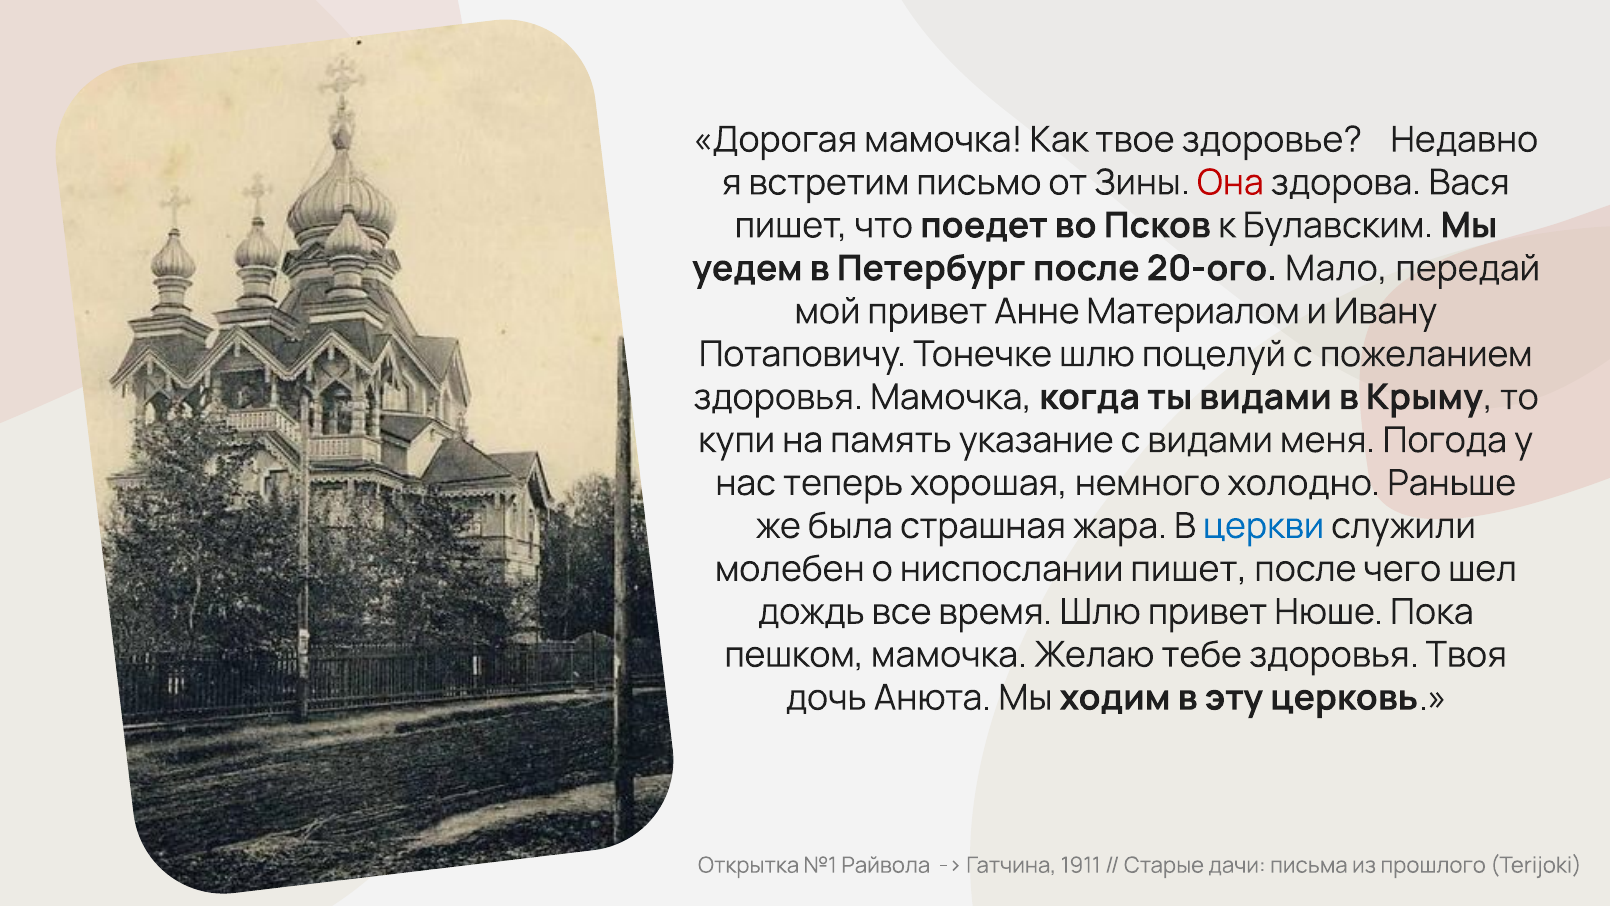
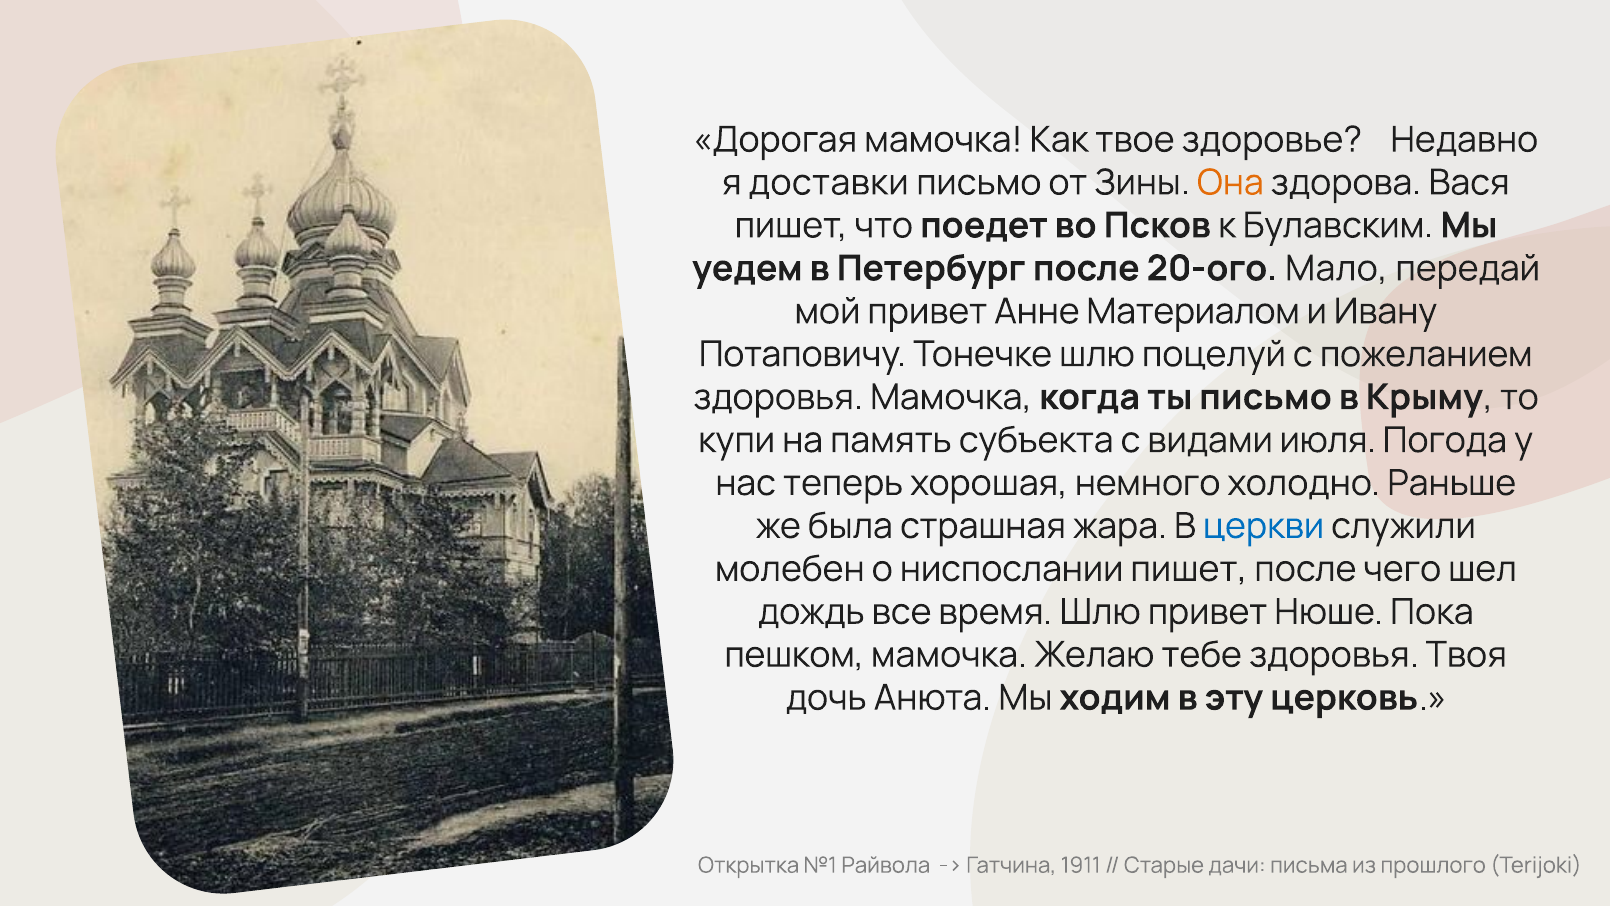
встретим: встретим -> доставки (829, 183)
Она colour: red -> orange (1230, 183)
ты видами: видами -> письмо (1266, 397)
указание: указание -> субъекта (1036, 440)
меня: меня -> июля (1328, 440)
